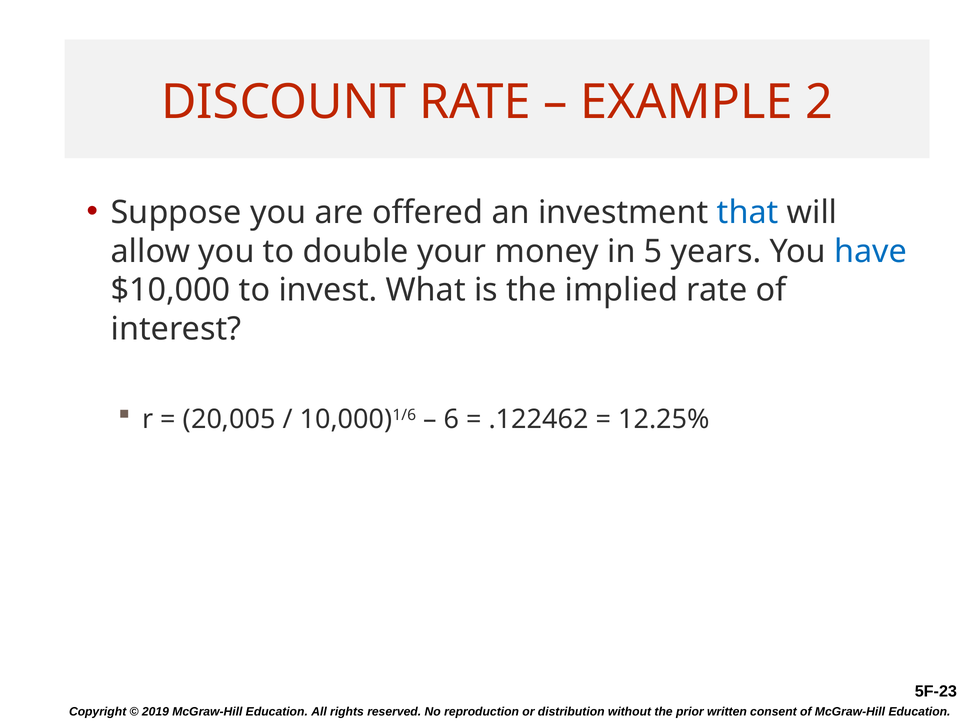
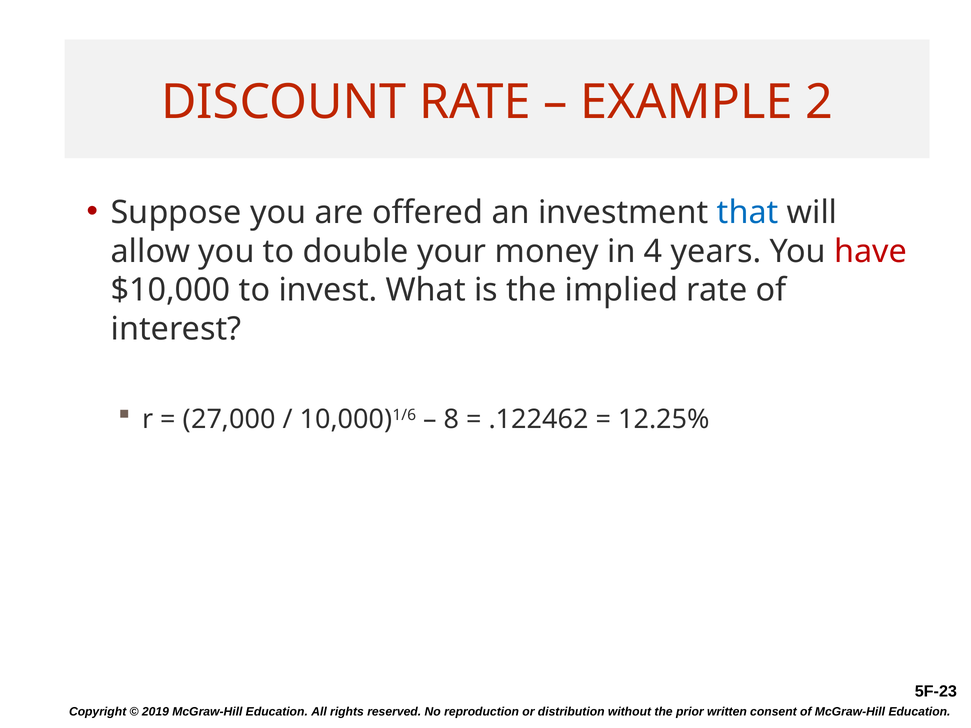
5: 5 -> 4 (653, 251)
have colour: blue -> red (871, 251)
20,005: 20,005 -> 27,000 (229, 419)
6: 6 -> 8 (451, 419)
